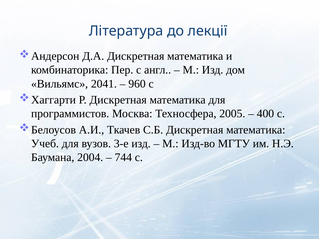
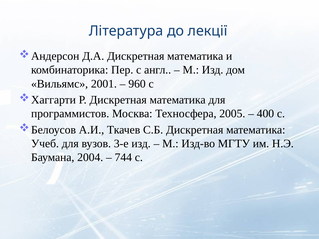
2041: 2041 -> 2001 (104, 84)
